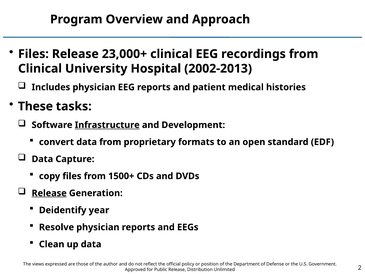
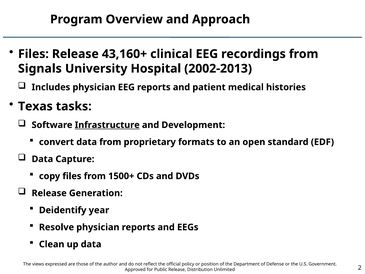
23,000+: 23,000+ -> 43,160+ (124, 54)
Clinical: Clinical -> Signals (40, 69)
These: These -> Texas (35, 106)
Release underline: present -> none (49, 193)
